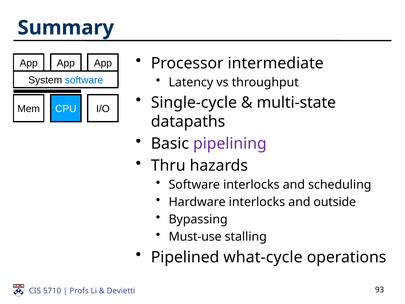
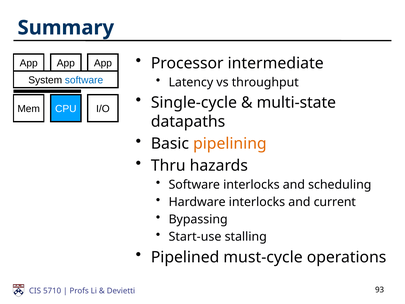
pipelining colour: purple -> orange (230, 144)
outside: outside -> current (335, 202)
Must-use: Must-use -> Start-use (195, 237)
what-cycle: what-cycle -> must-cycle (263, 257)
